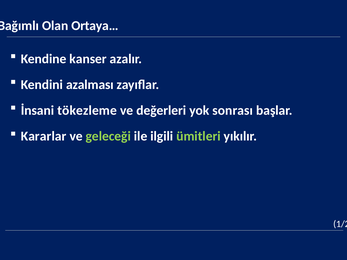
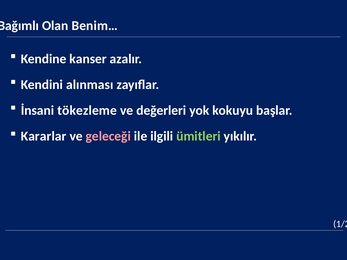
Ortaya…: Ortaya… -> Benim… (95, 26)
azalması: azalması -> alınması (90, 85)
sonrası: sonrası -> kokuyu (233, 111)
geleceği colour: light green -> pink (108, 136)
